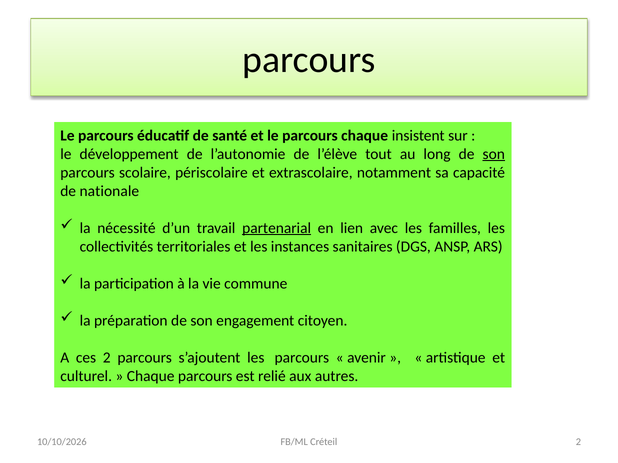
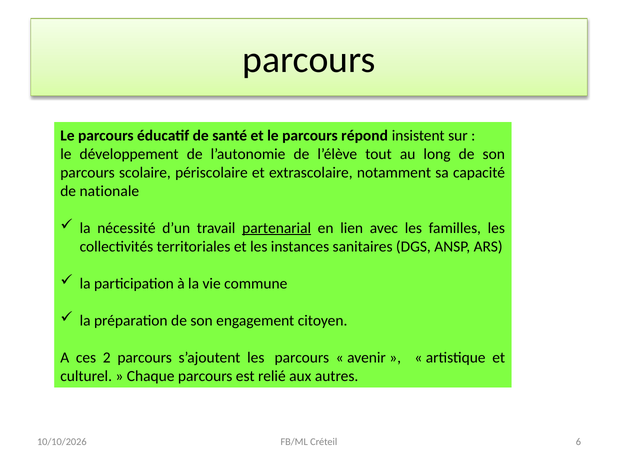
parcours chaque: chaque -> répond (365, 136)
son underline: present -> none (494, 154)
Créteil 2: 2 -> 6 (578, 443)
